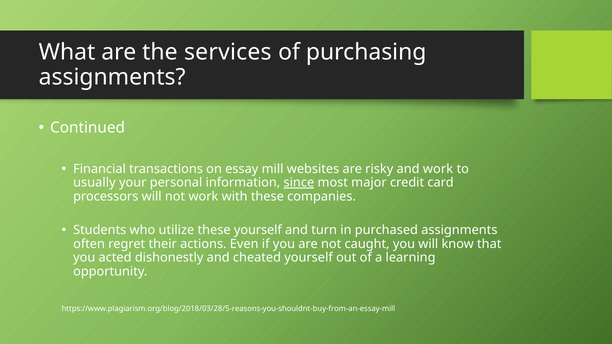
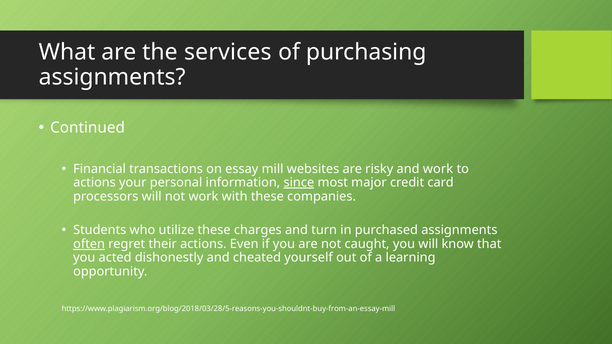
usually: usually -> actions (94, 183)
these yourself: yourself -> charges (258, 230)
often underline: none -> present (89, 244)
